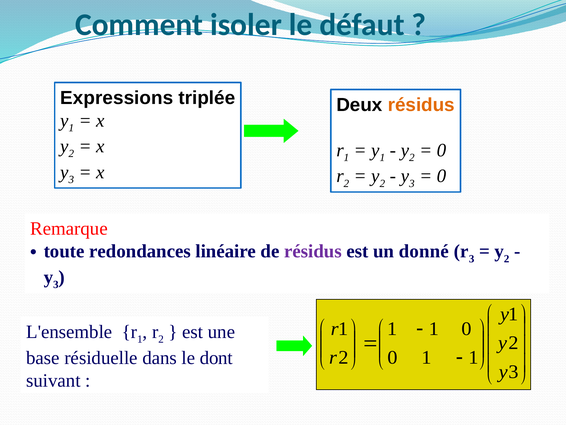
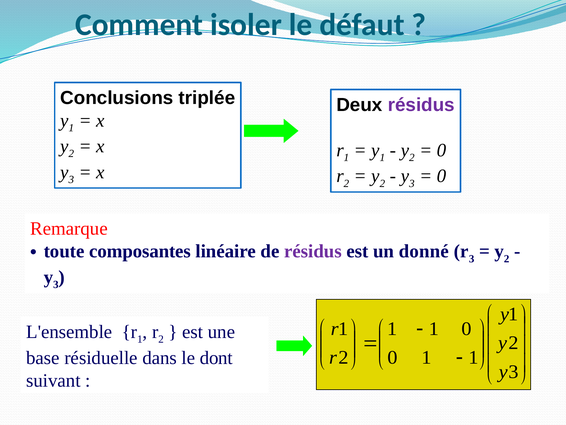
Expressions: Expressions -> Conclusions (117, 98)
résidus colour: orange -> purple (421, 105)
redondances: redondances -> composantes (140, 251)
